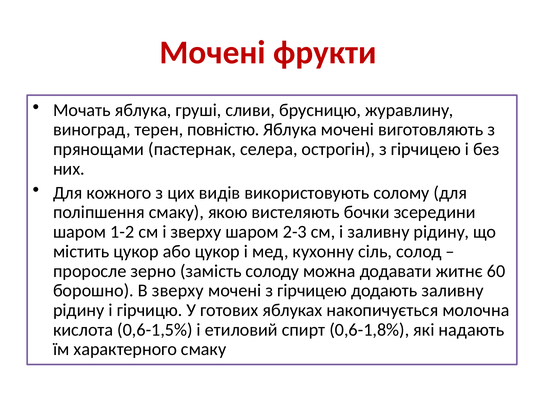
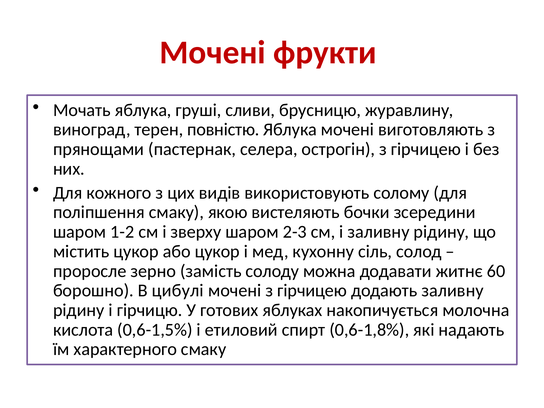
В зверху: зверху -> цибулі (178, 291)
